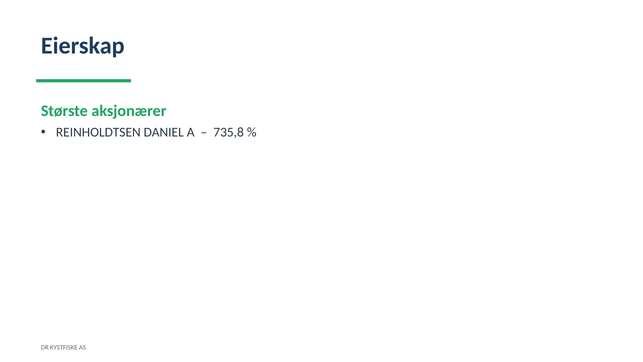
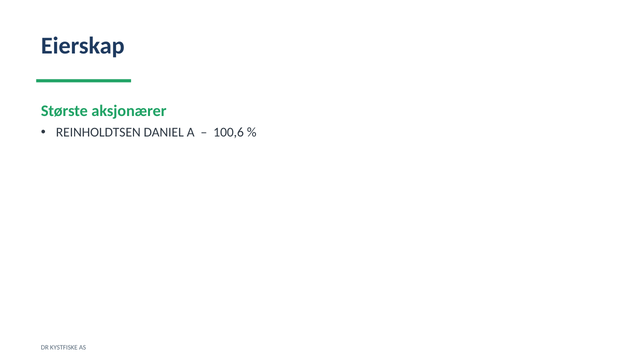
735,8: 735,8 -> 100,6 (229, 132)
